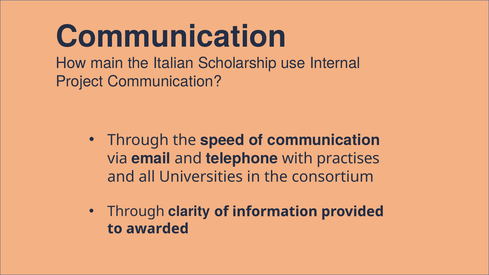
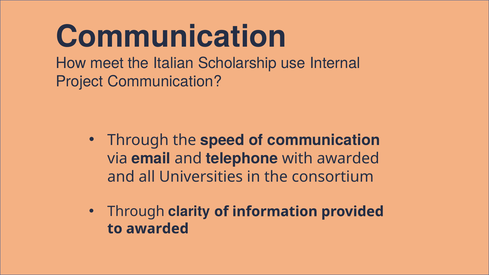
main: main -> meet (107, 63)
with practises: practises -> awarded (348, 158)
